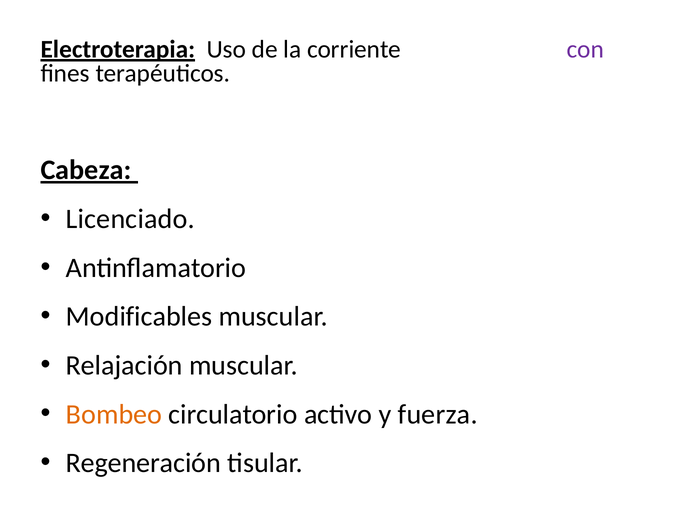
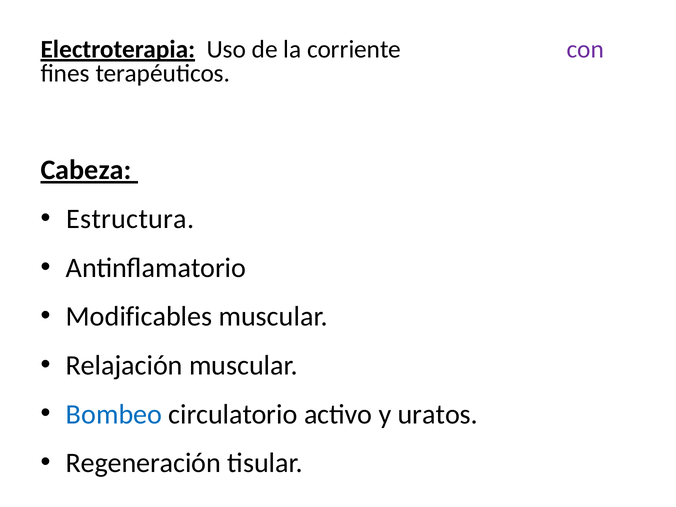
Licenciado: Licenciado -> Estructura (130, 219)
Bombeo colour: orange -> blue (114, 414)
fuerza: fuerza -> uratos (438, 414)
